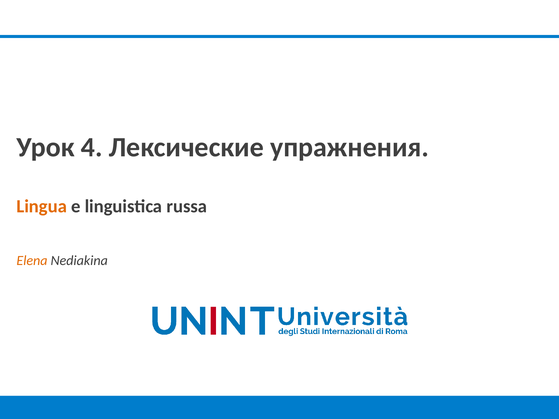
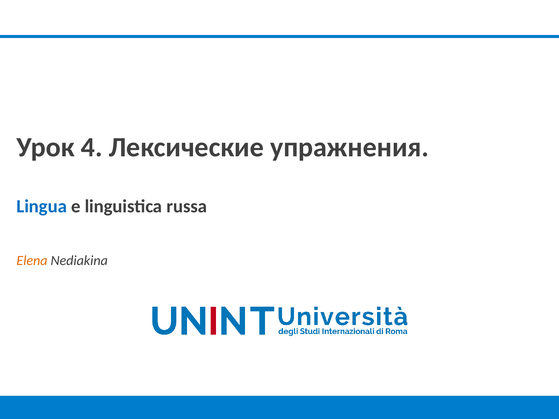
Lingua colour: orange -> blue (42, 207)
